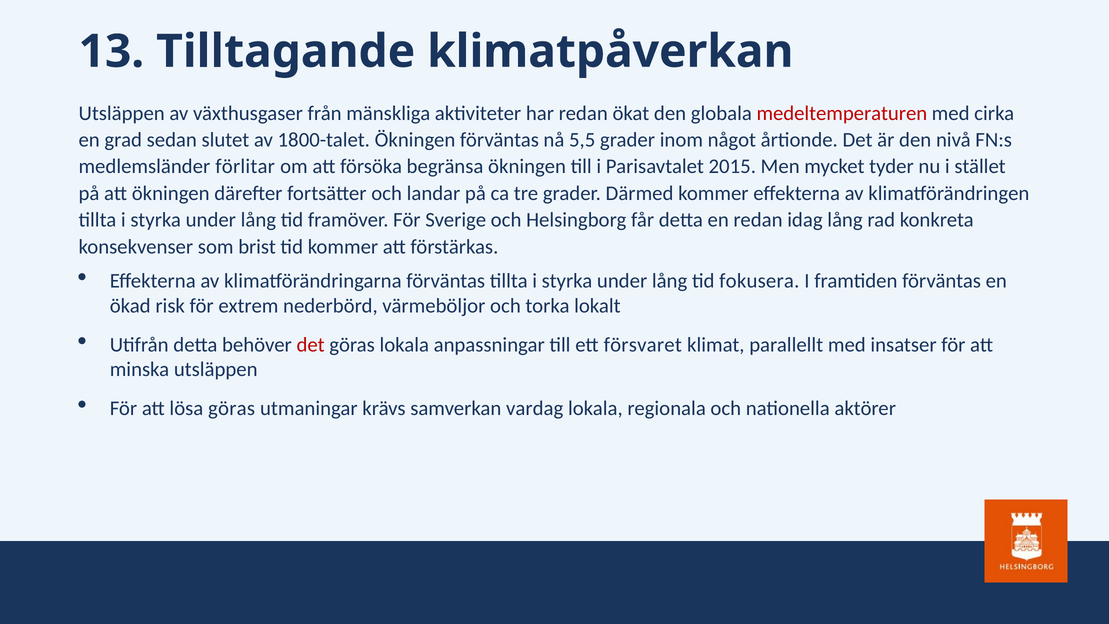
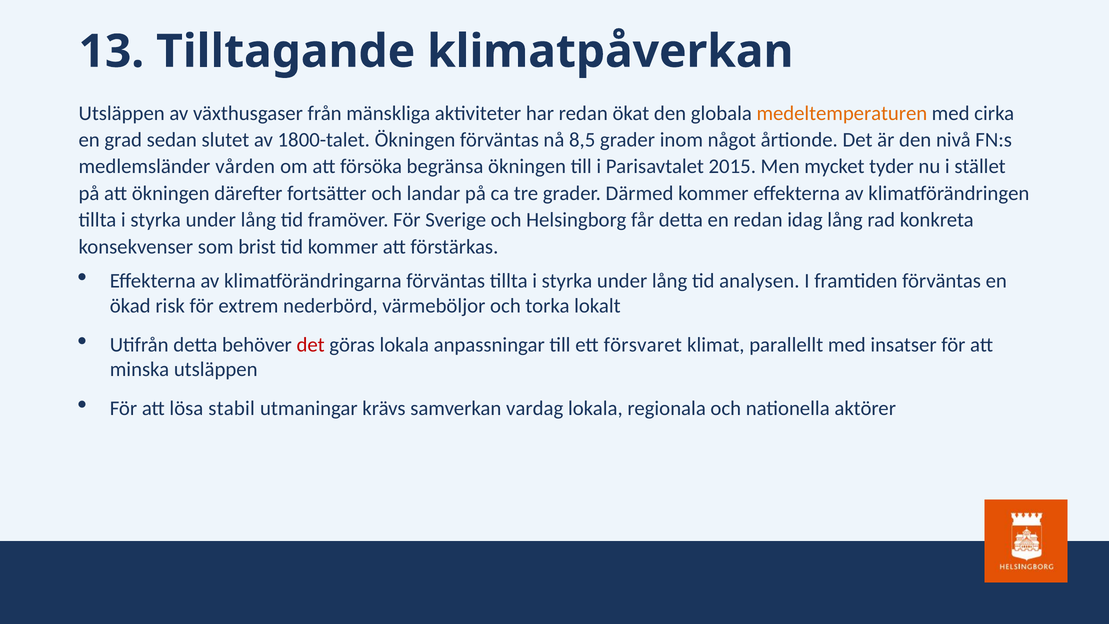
medeltemperaturen colour: red -> orange (842, 113)
5,5: 5,5 -> 8,5 (582, 140)
förlitar: förlitar -> vården (245, 167)
fokusera: fokusera -> analysen (759, 281)
lösa göras: göras -> stabil (232, 408)
